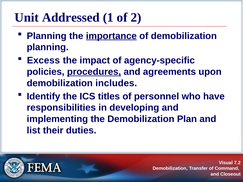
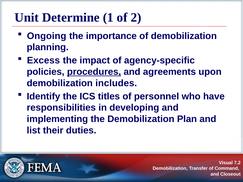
Addressed: Addressed -> Determine (71, 17)
Planning: Planning -> Ongoing (47, 36)
importance underline: present -> none (111, 36)
